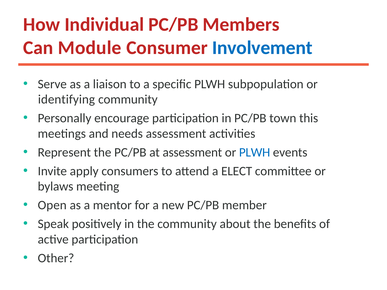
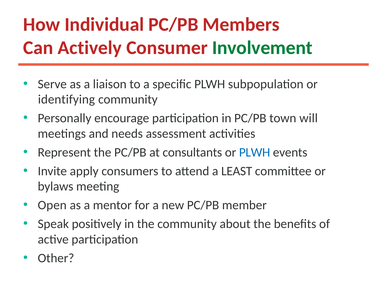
Module: Module -> Actively (90, 48)
Involvement colour: blue -> green (262, 48)
this: this -> will (309, 118)
at assessment: assessment -> consultants (192, 152)
ELECT: ELECT -> LEAST (237, 171)
